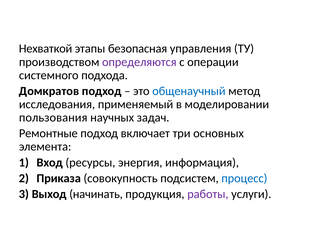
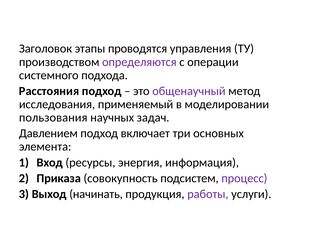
Нехваткой: Нехваткой -> Заголовок (45, 49)
безопасная: безопасная -> проводятся (138, 49)
Домкратов: Домкратов -> Расстояния (49, 91)
общенаучный colour: blue -> purple (189, 91)
Ремонтные: Ремонтные -> Давлением (48, 133)
процесс colour: blue -> purple (244, 178)
